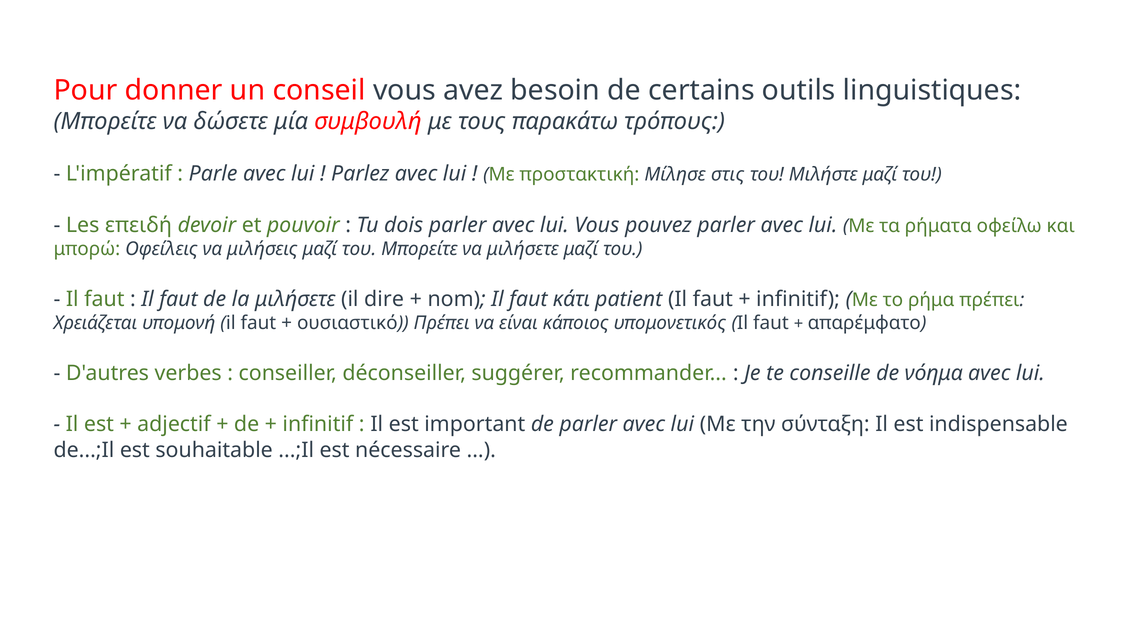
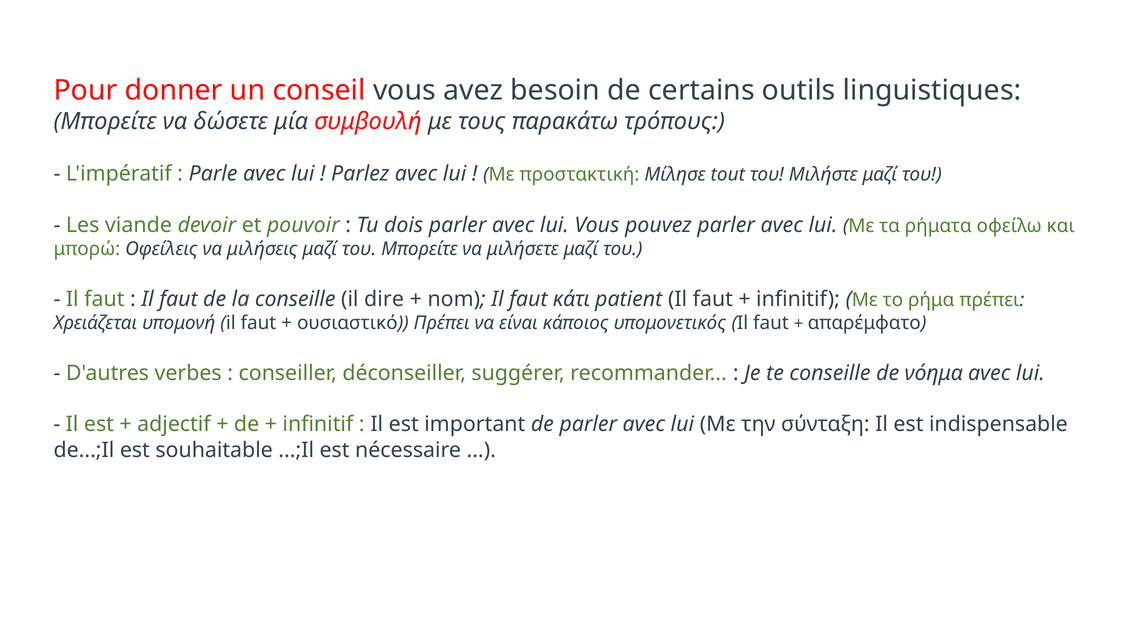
στις: στις -> tout (728, 175)
επειδή: επειδή -> viande (138, 225)
la μιλήσετε: μιλήσετε -> conseille (295, 299)
